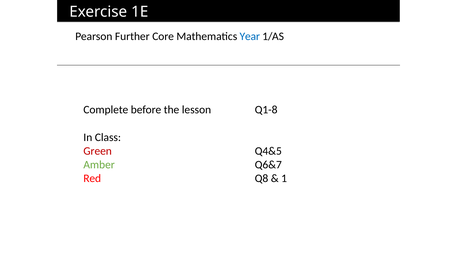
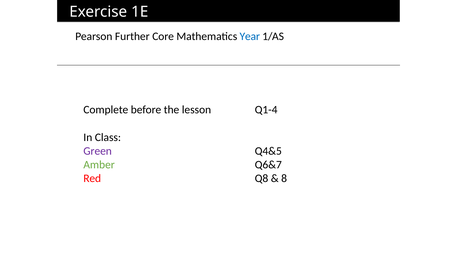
Q1-8: Q1-8 -> Q1-4 (266, 110)
Green colour: red -> purple (98, 151)
1: 1 -> 8 (284, 178)
